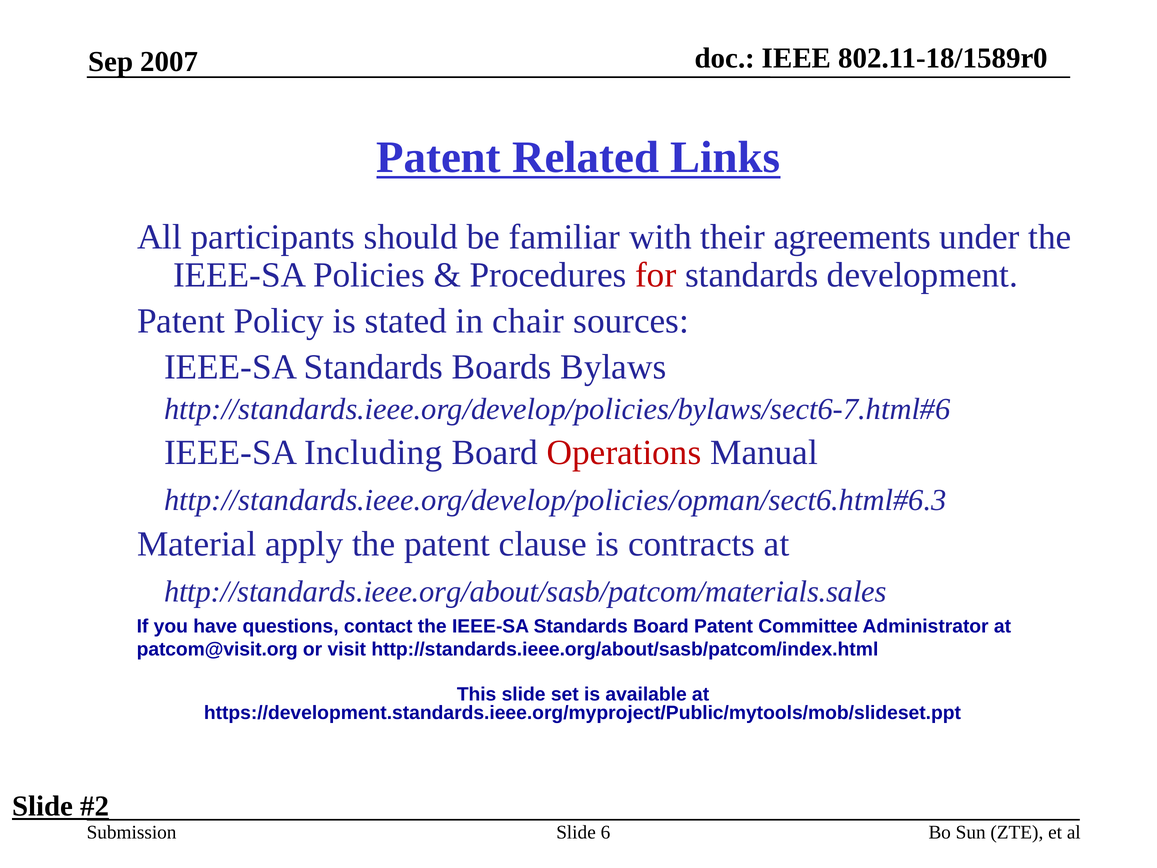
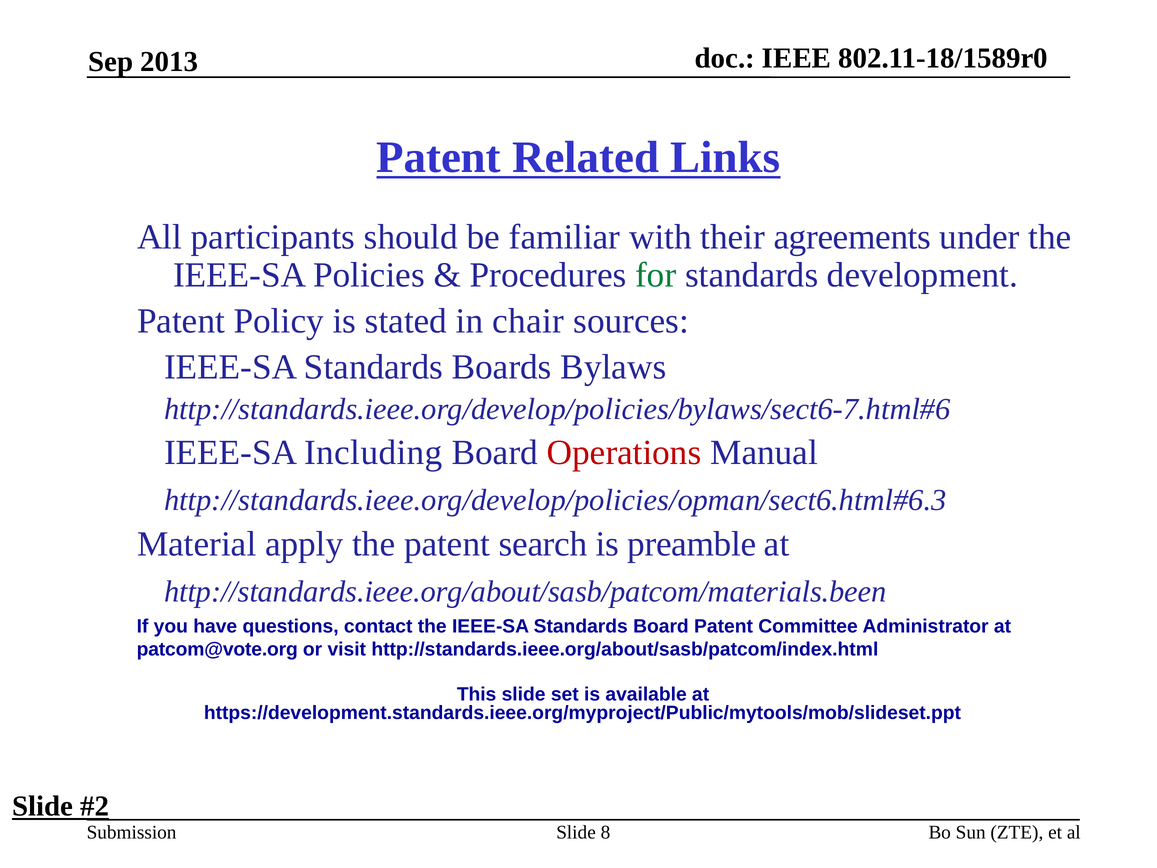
2007: 2007 -> 2013 (169, 62)
for colour: red -> green (656, 275)
clause: clause -> search (543, 544)
contracts: contracts -> preamble (692, 544)
http://standards.ieee.org/about/sasb/patcom/materials.sales: http://standards.ieee.org/about/sasb/patcom/materials.sales -> http://standards.ieee.org/about/sasb/patcom/materials.been (525, 592)
patcom@visit.org: patcom@visit.org -> patcom@vote.org (217, 649)
6: 6 -> 8 (605, 832)
